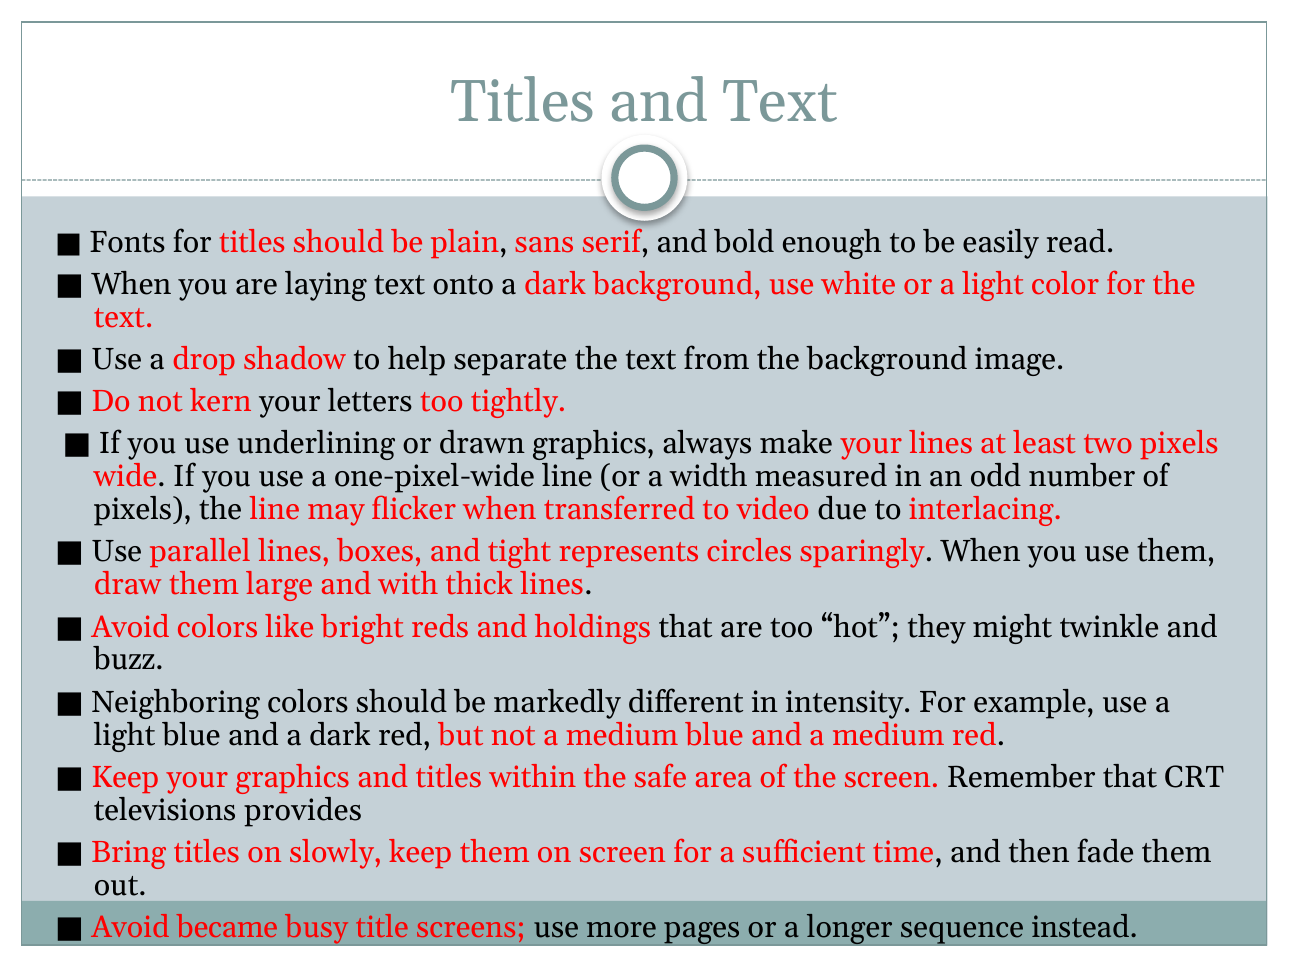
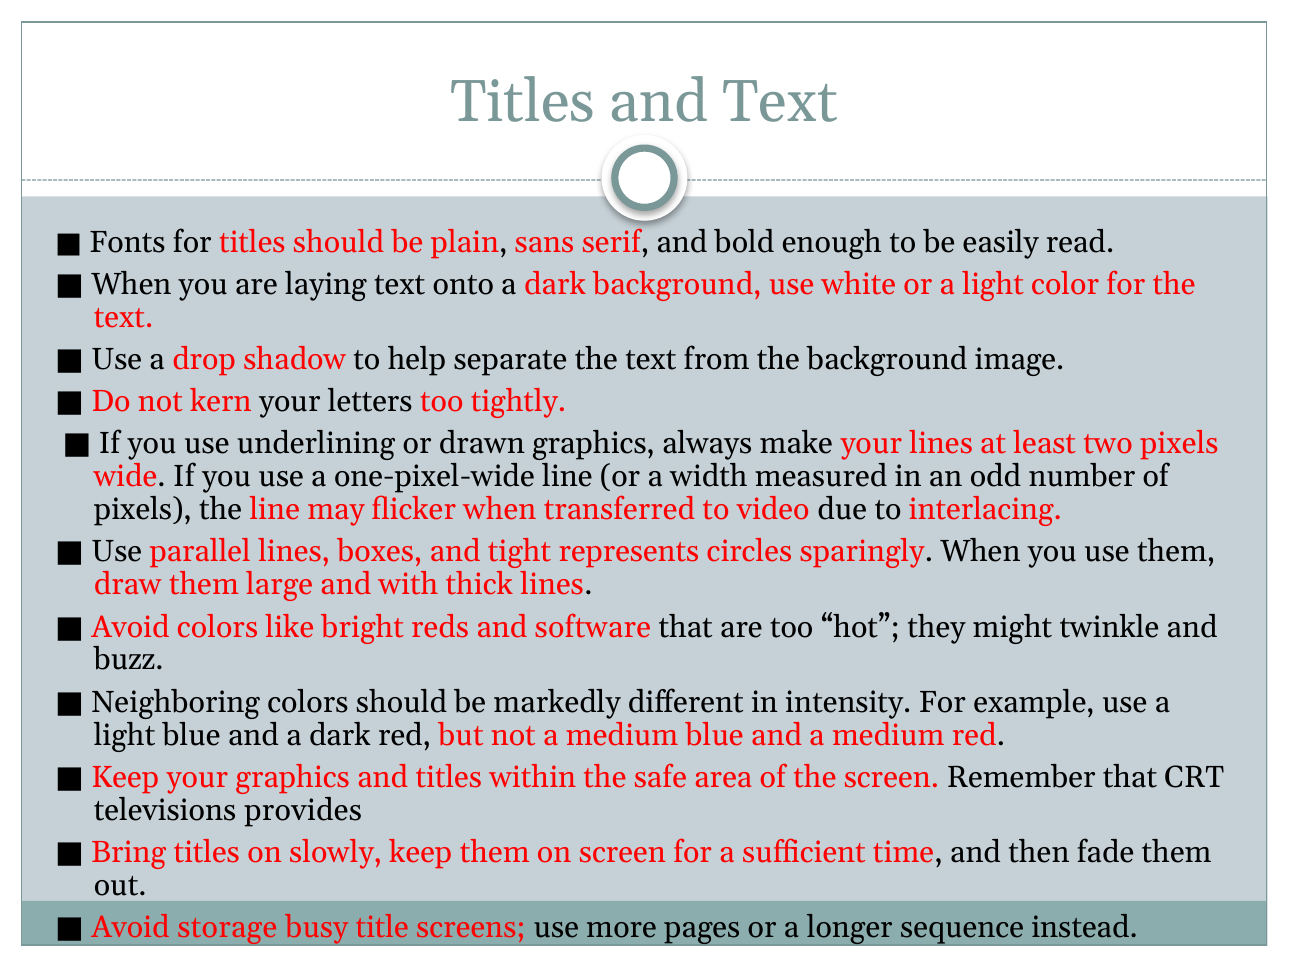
holdings: holdings -> software (593, 627)
became: became -> storage (227, 927)
